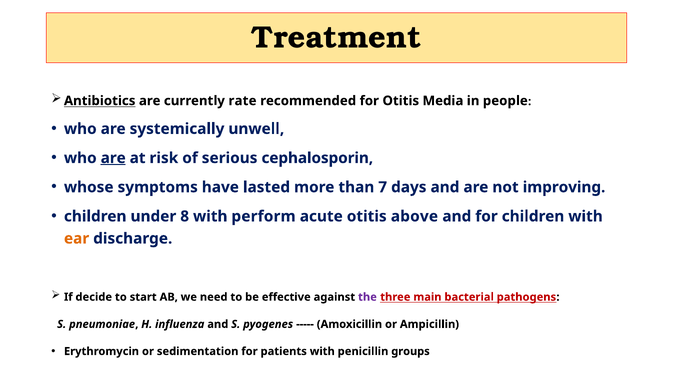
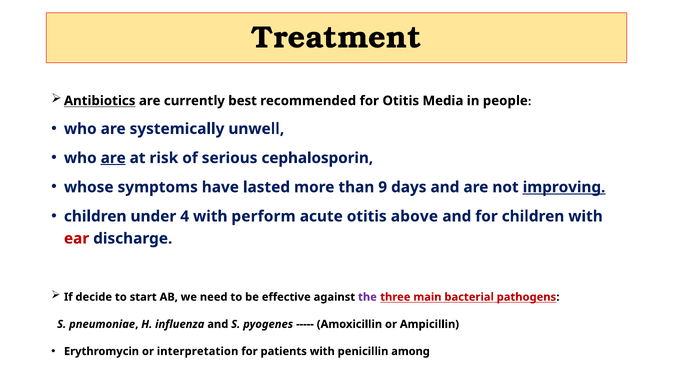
rate: rate -> best (243, 101)
7: 7 -> 9 (383, 187)
improving underline: none -> present (564, 187)
8: 8 -> 4 (185, 217)
ear colour: orange -> red (77, 239)
sedimentation: sedimentation -> interpretation (198, 352)
groups: groups -> among (410, 352)
